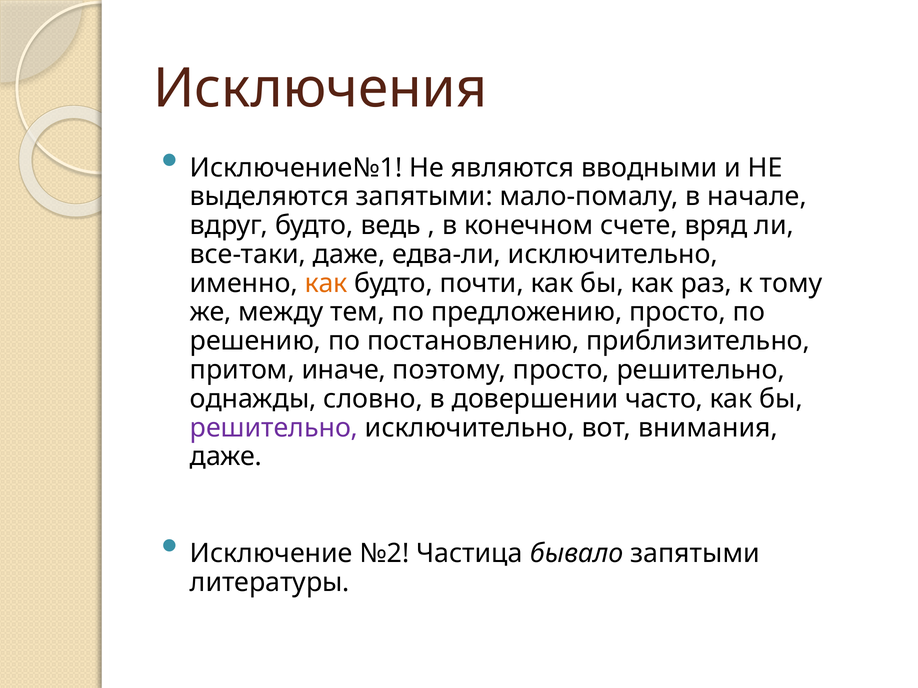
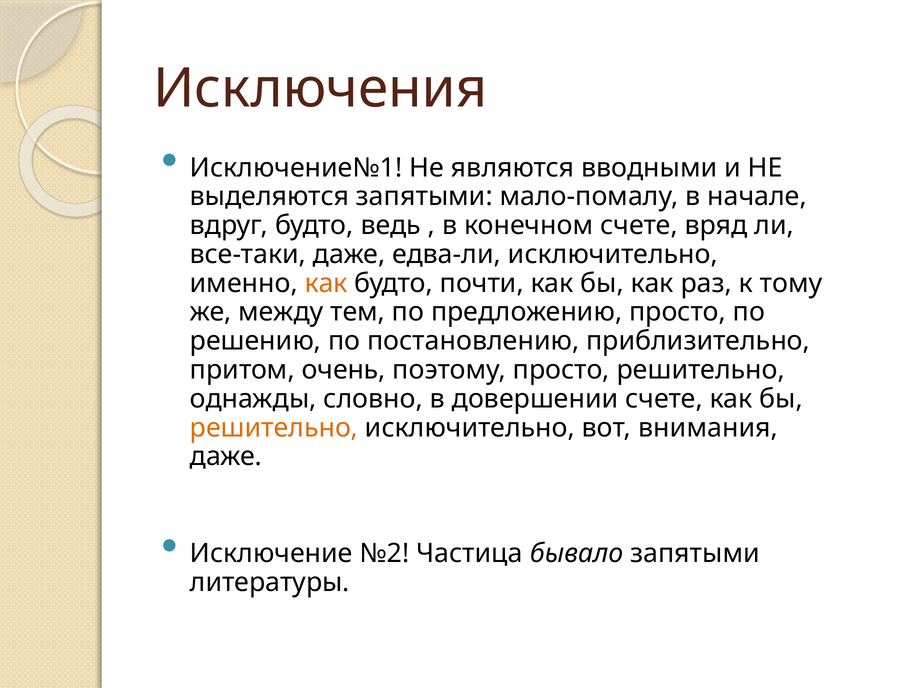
иначе: иначе -> очень (344, 370)
довершении часто: часто -> счете (664, 399)
решительно colour: purple -> orange (274, 428)
